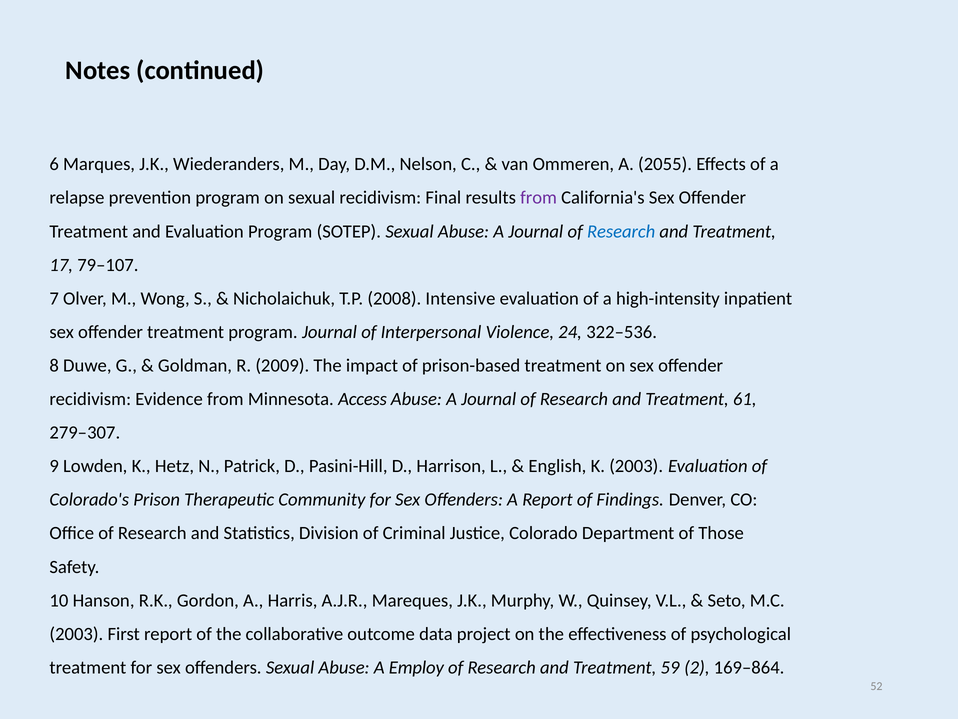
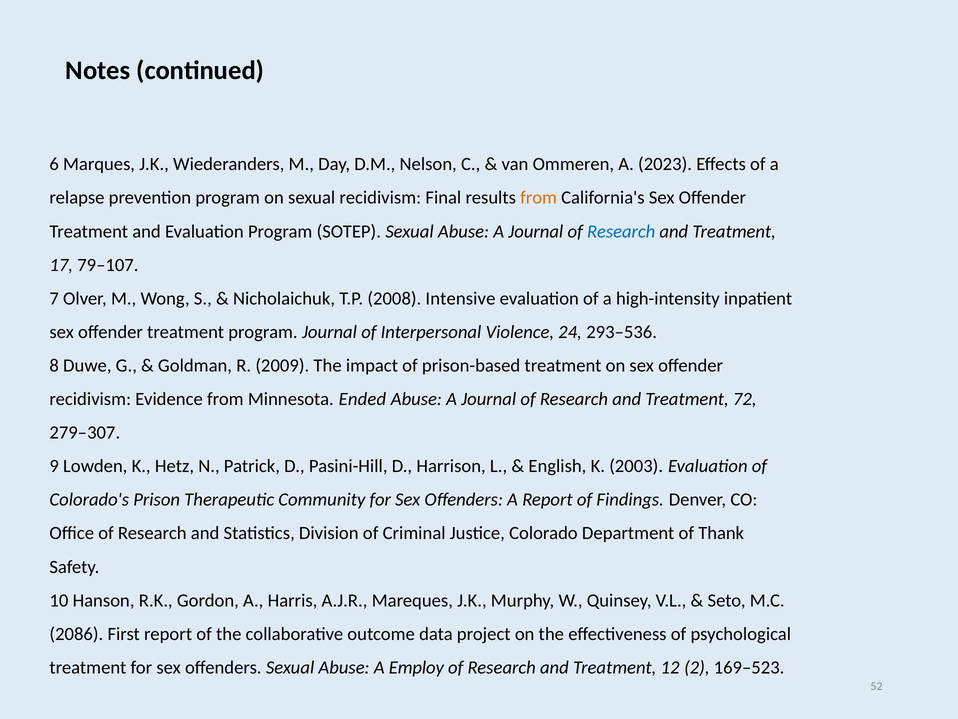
2055: 2055 -> 2023 (665, 164)
from colour: purple -> orange (539, 198)
322–536: 322–536 -> 293–536 (622, 332)
Access: Access -> Ended (362, 399)
61: 61 -> 72 (745, 399)
Those: Those -> Thank (721, 533)
2003: 2003 -> 2086 (76, 634)
59: 59 -> 12 (670, 667)
169–864: 169–864 -> 169–523 (749, 667)
